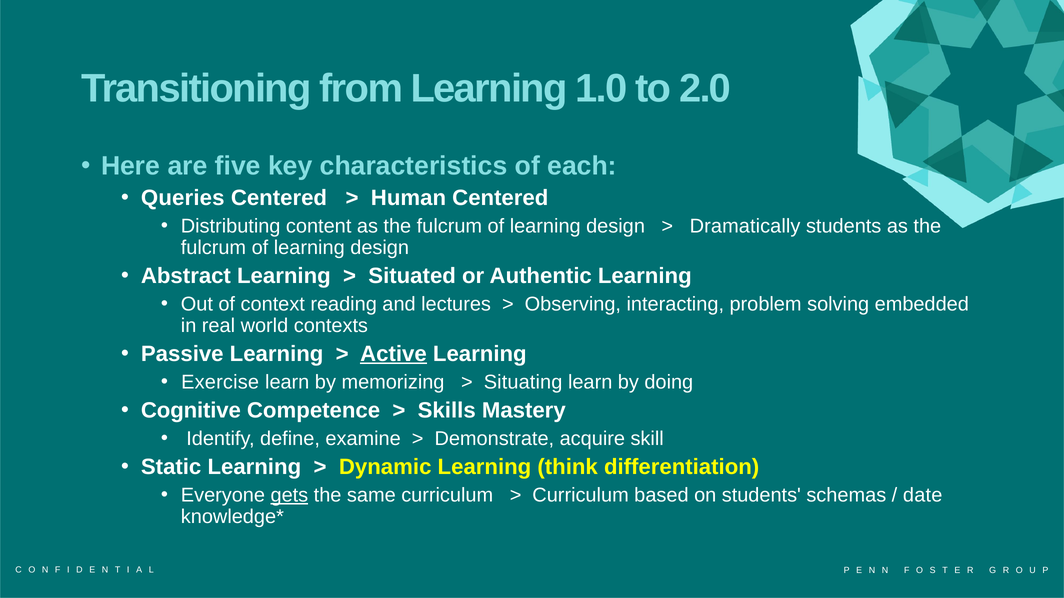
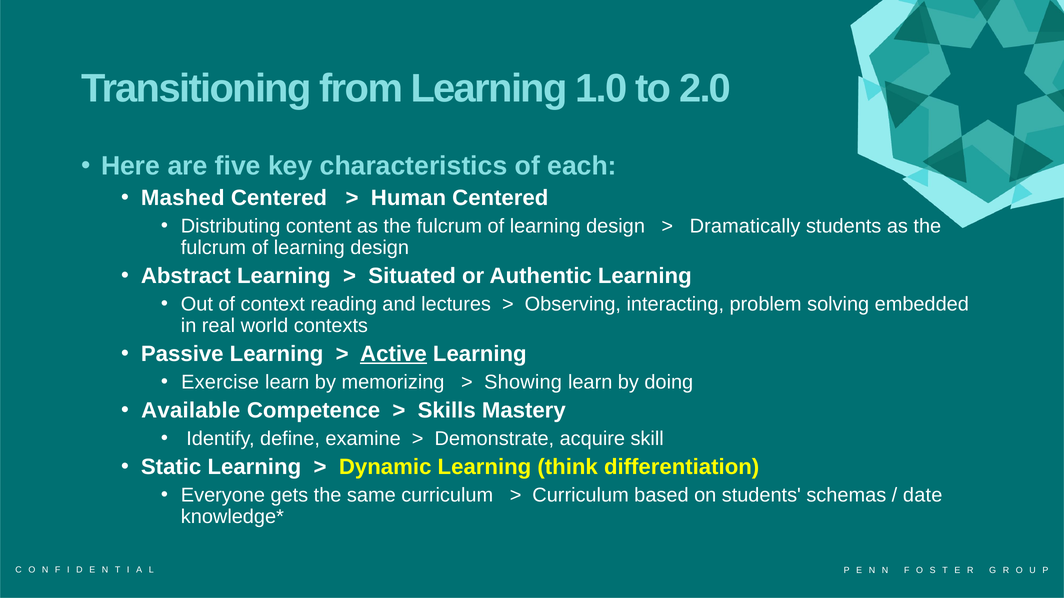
Queries: Queries -> Mashed (183, 198)
Situating: Situating -> Showing (523, 382)
Cognitive: Cognitive -> Available (191, 411)
gets underline: present -> none (289, 496)
